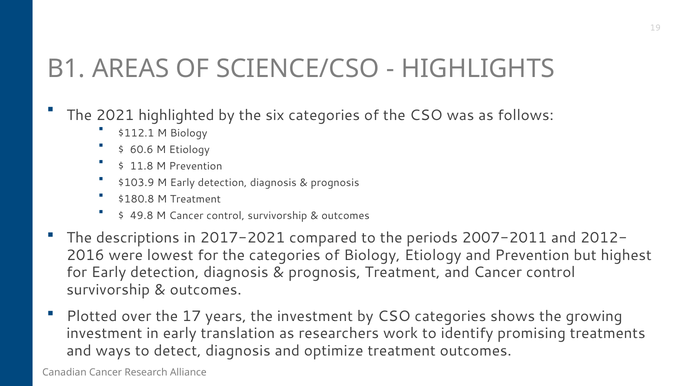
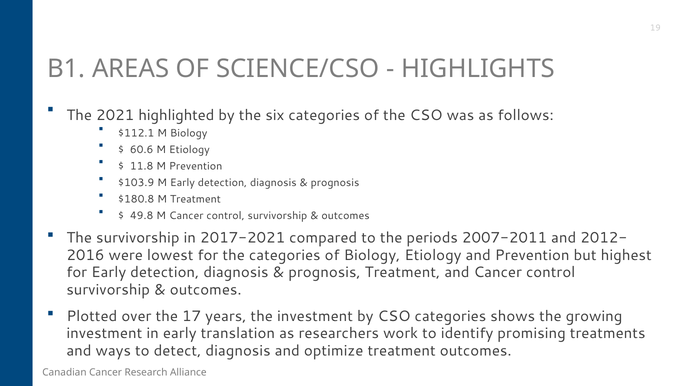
The descriptions: descriptions -> survivorship (138, 238)
